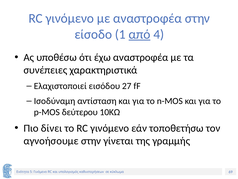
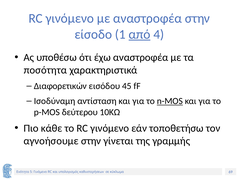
συνέπειες: συνέπειες -> ποσότητα (45, 70)
Ελαχιστοποιεί: Ελαχιστοποιεί -> Διαφορετικών (60, 86)
27: 27 -> 45 (127, 86)
n-MOS underline: none -> present (170, 101)
δίνει: δίνει -> κάθε (52, 128)
